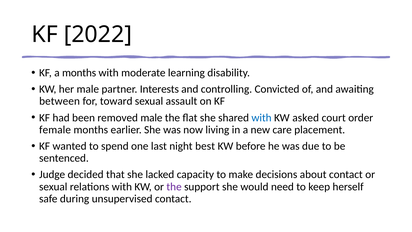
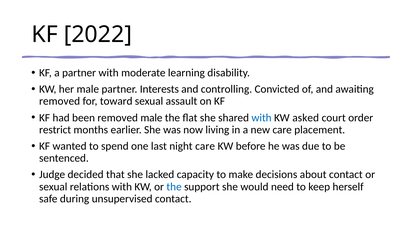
a months: months -> partner (79, 73)
between: between -> removed (60, 101)
female: female -> restrict (55, 130)
night best: best -> care (205, 146)
the colour: purple -> blue (174, 187)
